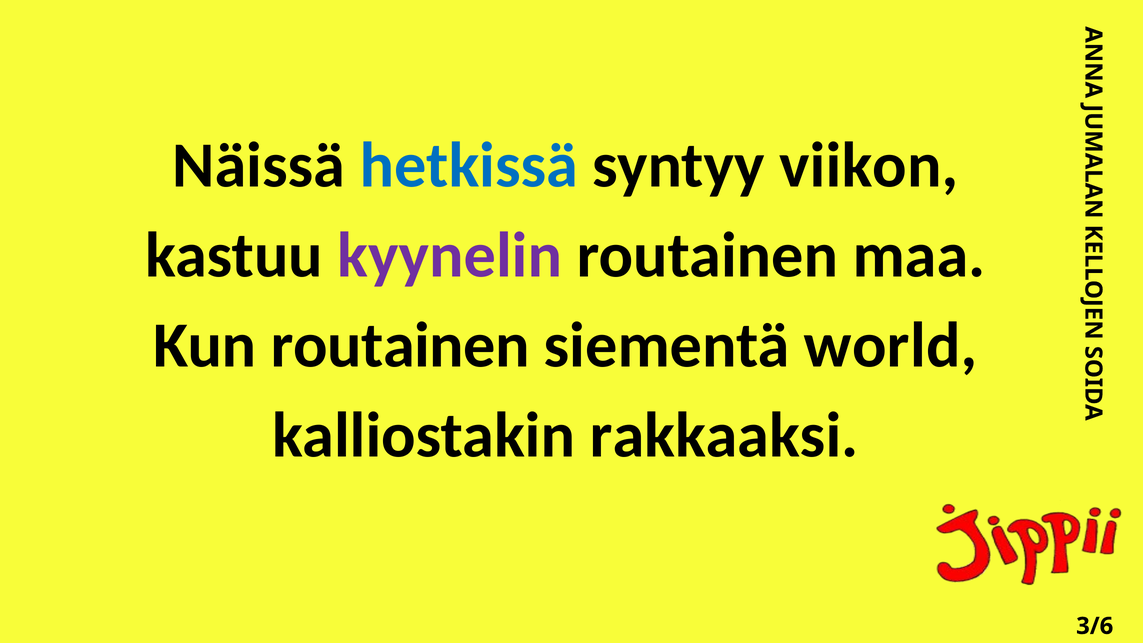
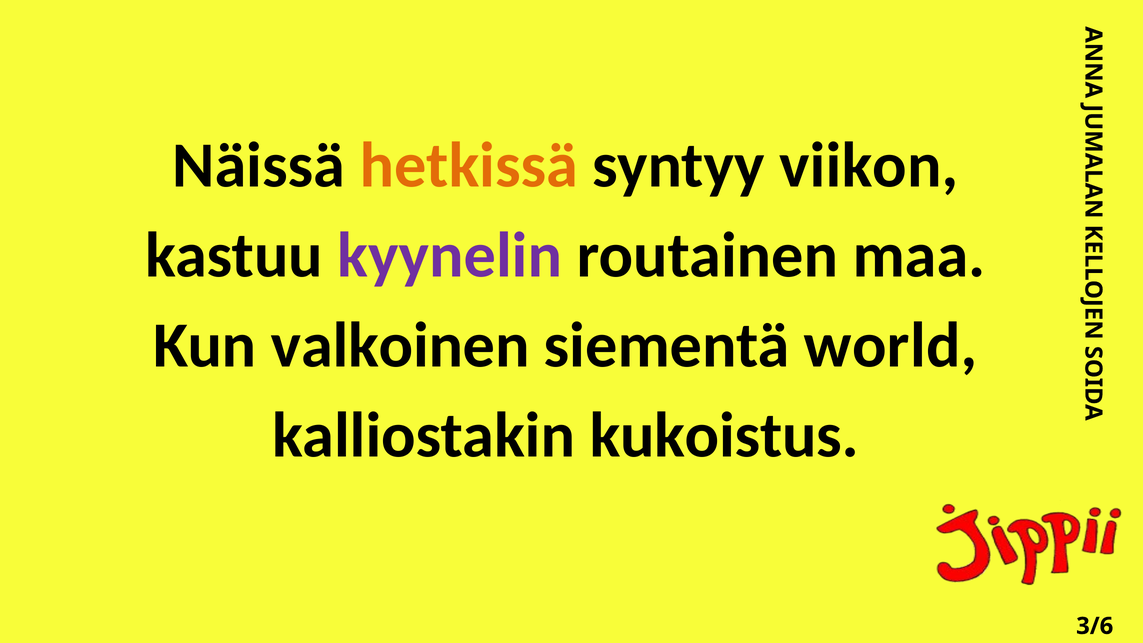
hetkissä colour: blue -> orange (469, 166)
Kun routainen: routainen -> valkoinen (400, 346)
rakkaaksi: rakkaaksi -> kukoistus (724, 436)
